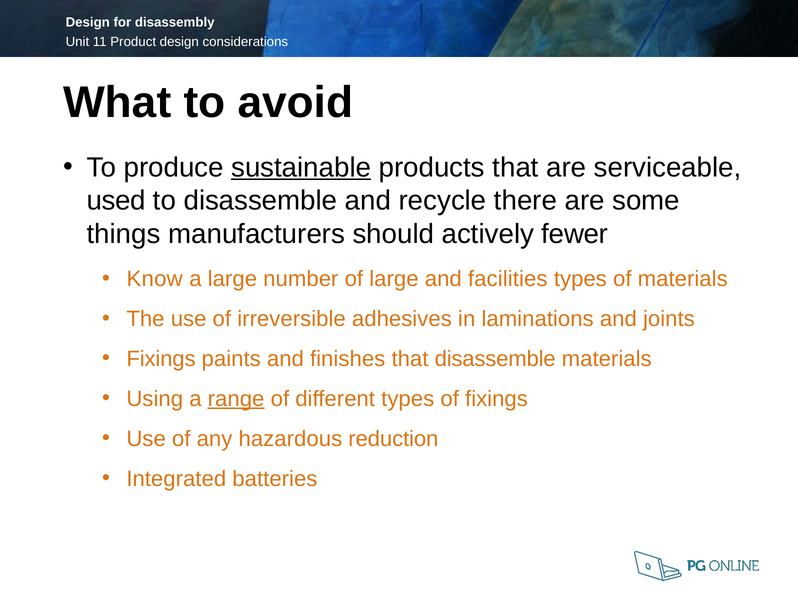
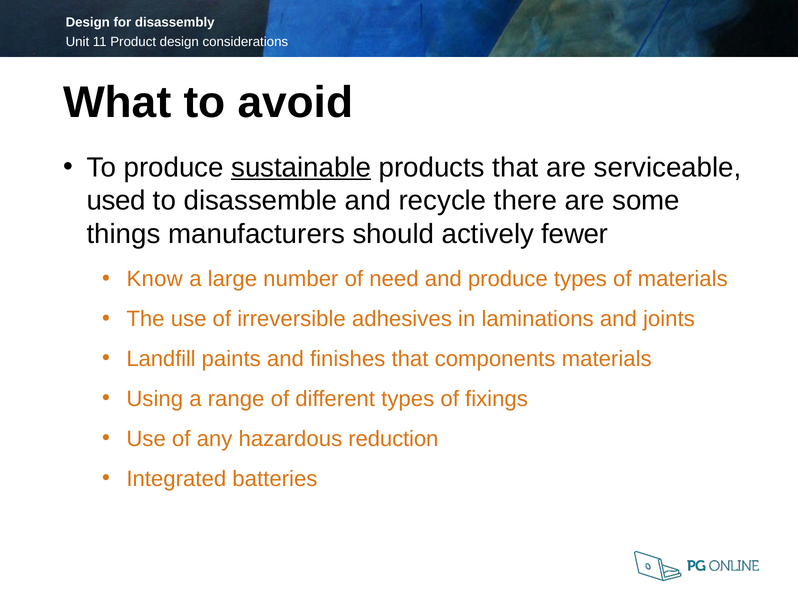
of large: large -> need (394, 279)
and facilities: facilities -> produce (508, 279)
Fixings: Fixings -> Landfill (161, 359)
that disassemble: disassemble -> components (495, 359)
range underline: present -> none (236, 399)
